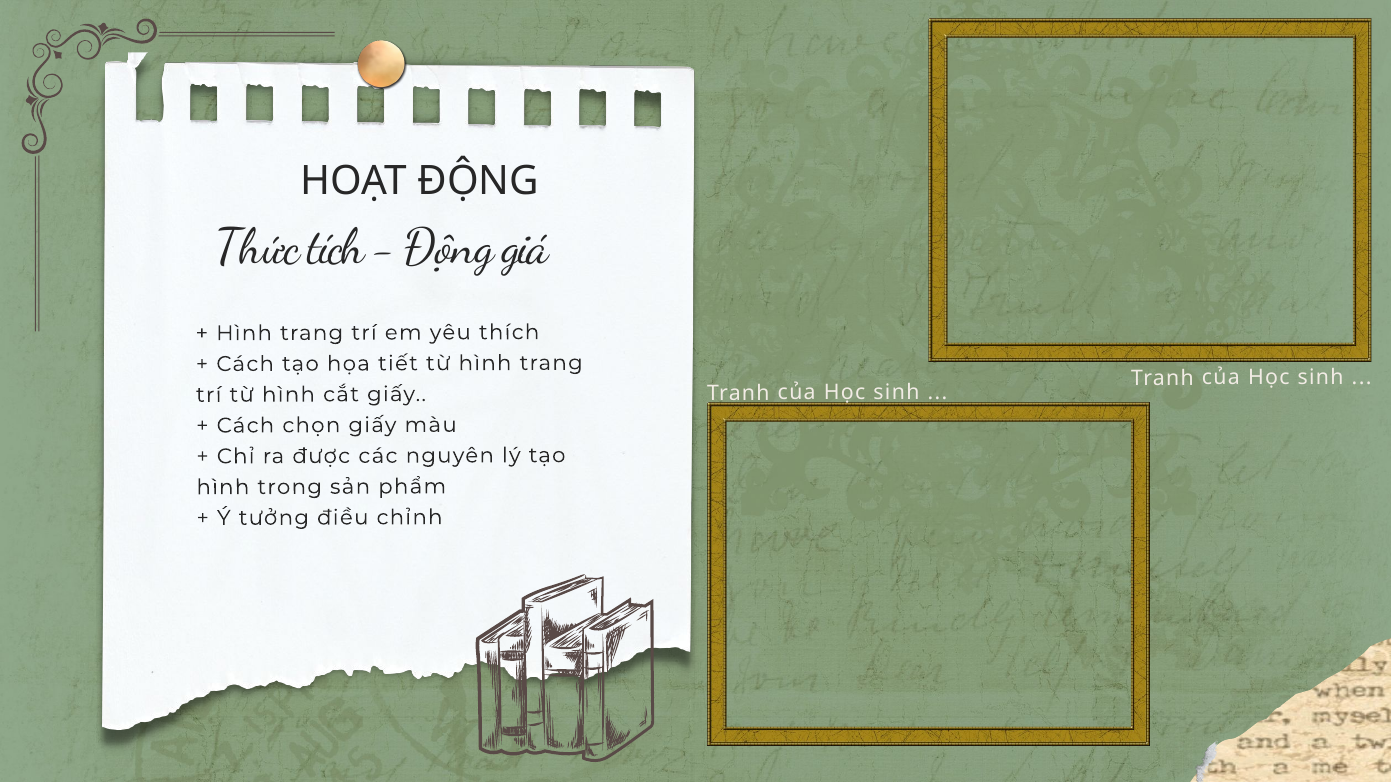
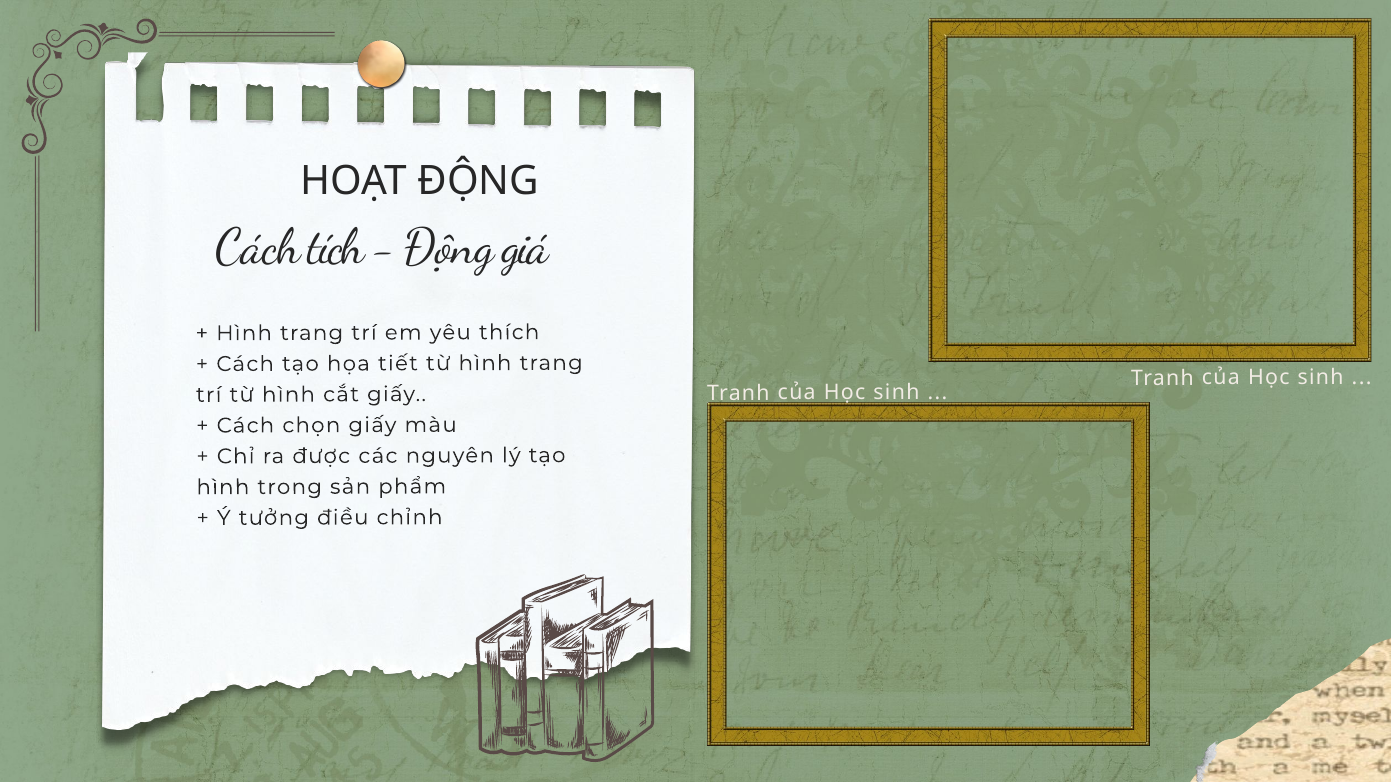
Thức: Thức -> Cách (258, 246)
